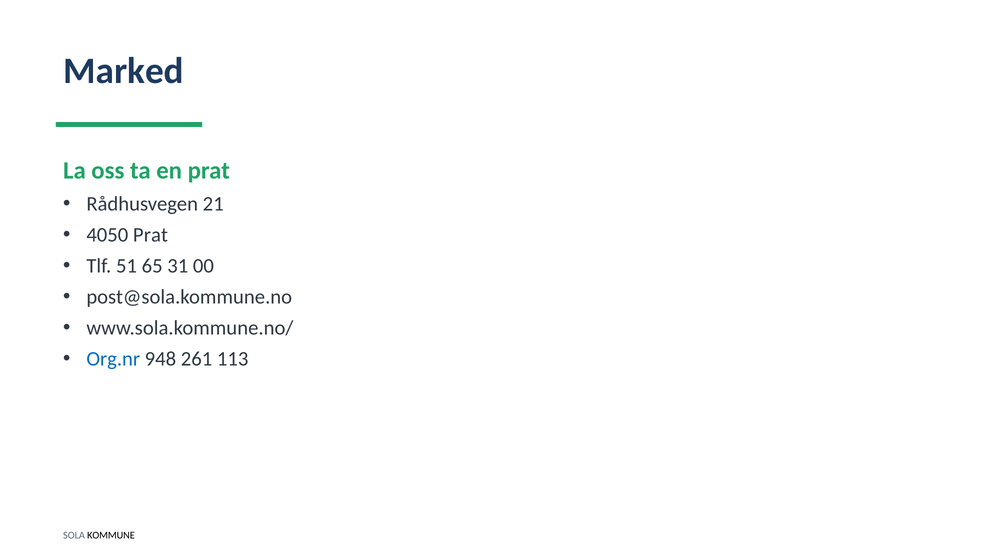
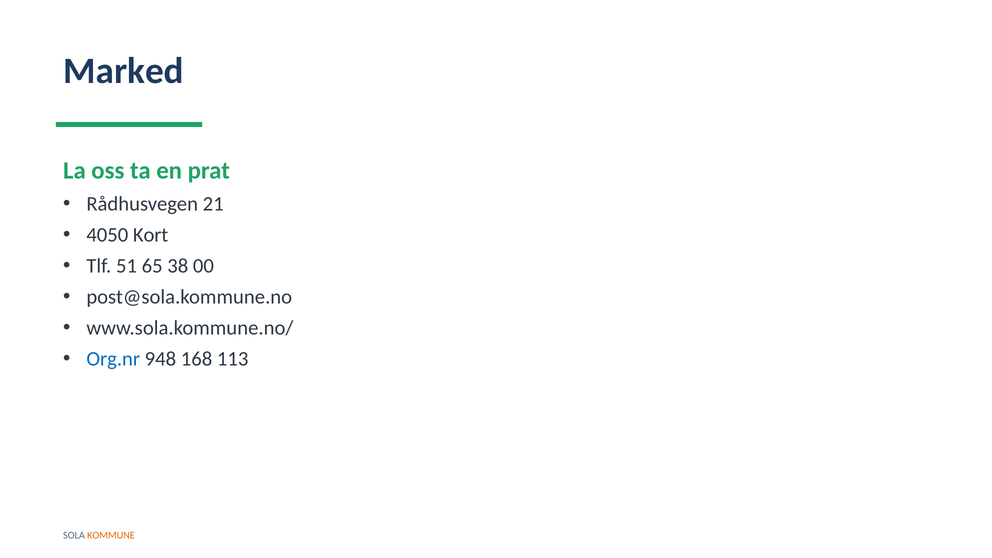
4050 Prat: Prat -> Kort (151, 235)
31: 31 -> 38 (178, 266)
261: 261 -> 168 (197, 359)
KOMMUNE colour: black -> orange (111, 535)
